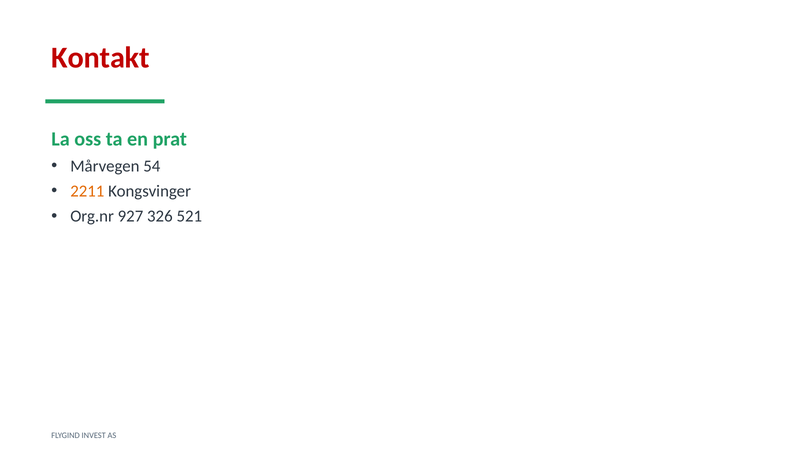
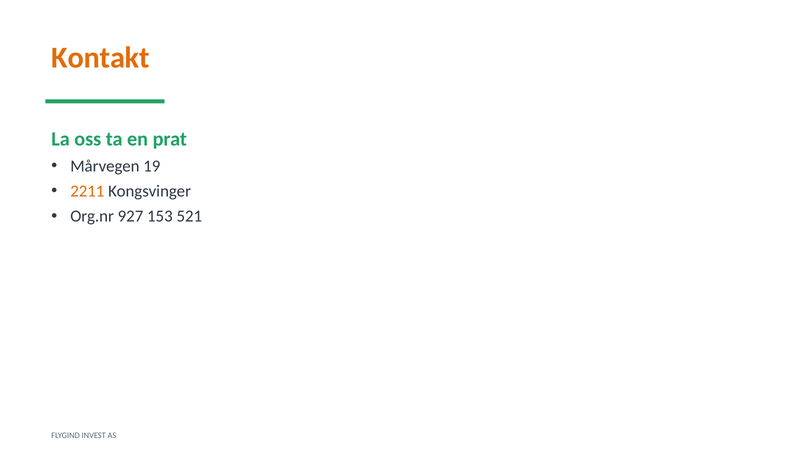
Kontakt colour: red -> orange (101, 58)
54: 54 -> 19 (152, 166)
326: 326 -> 153 (160, 216)
